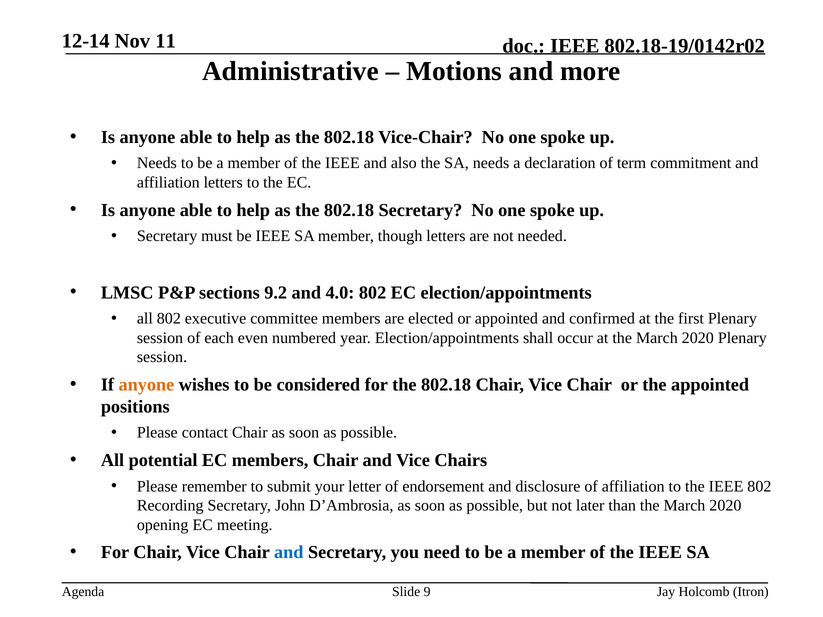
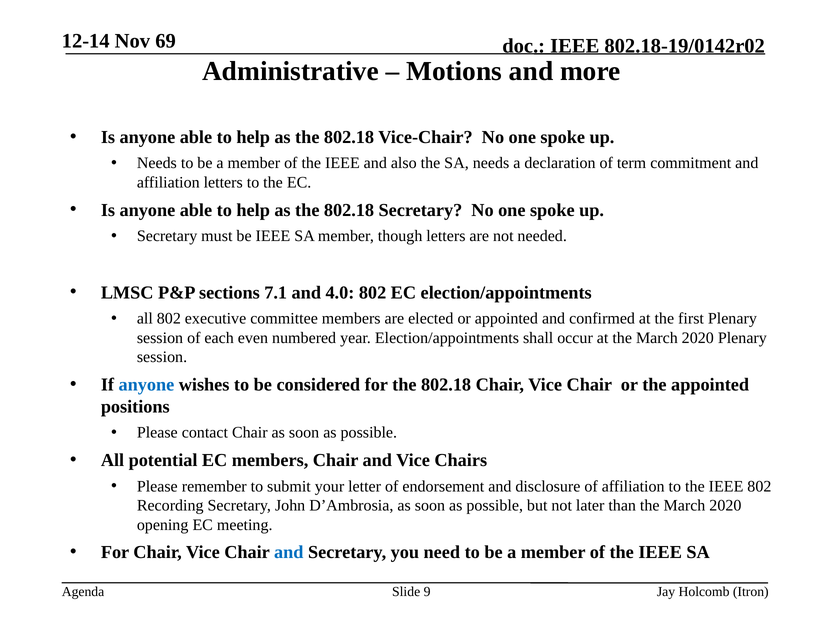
11: 11 -> 69 (166, 41)
9.2: 9.2 -> 7.1 (276, 293)
anyone colour: orange -> blue (146, 385)
